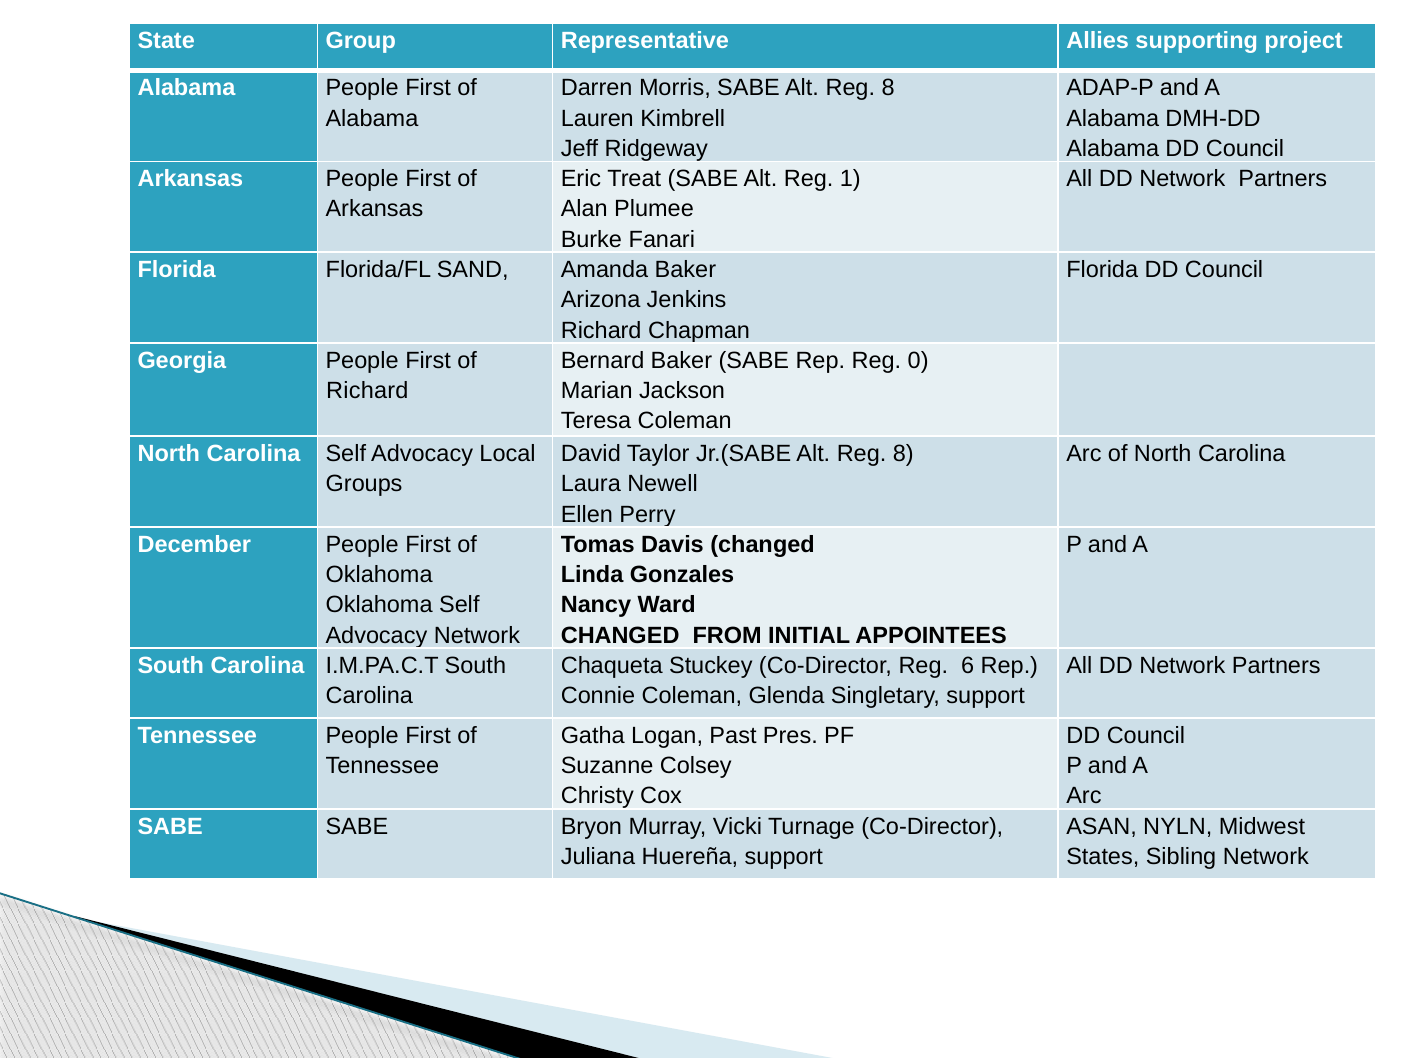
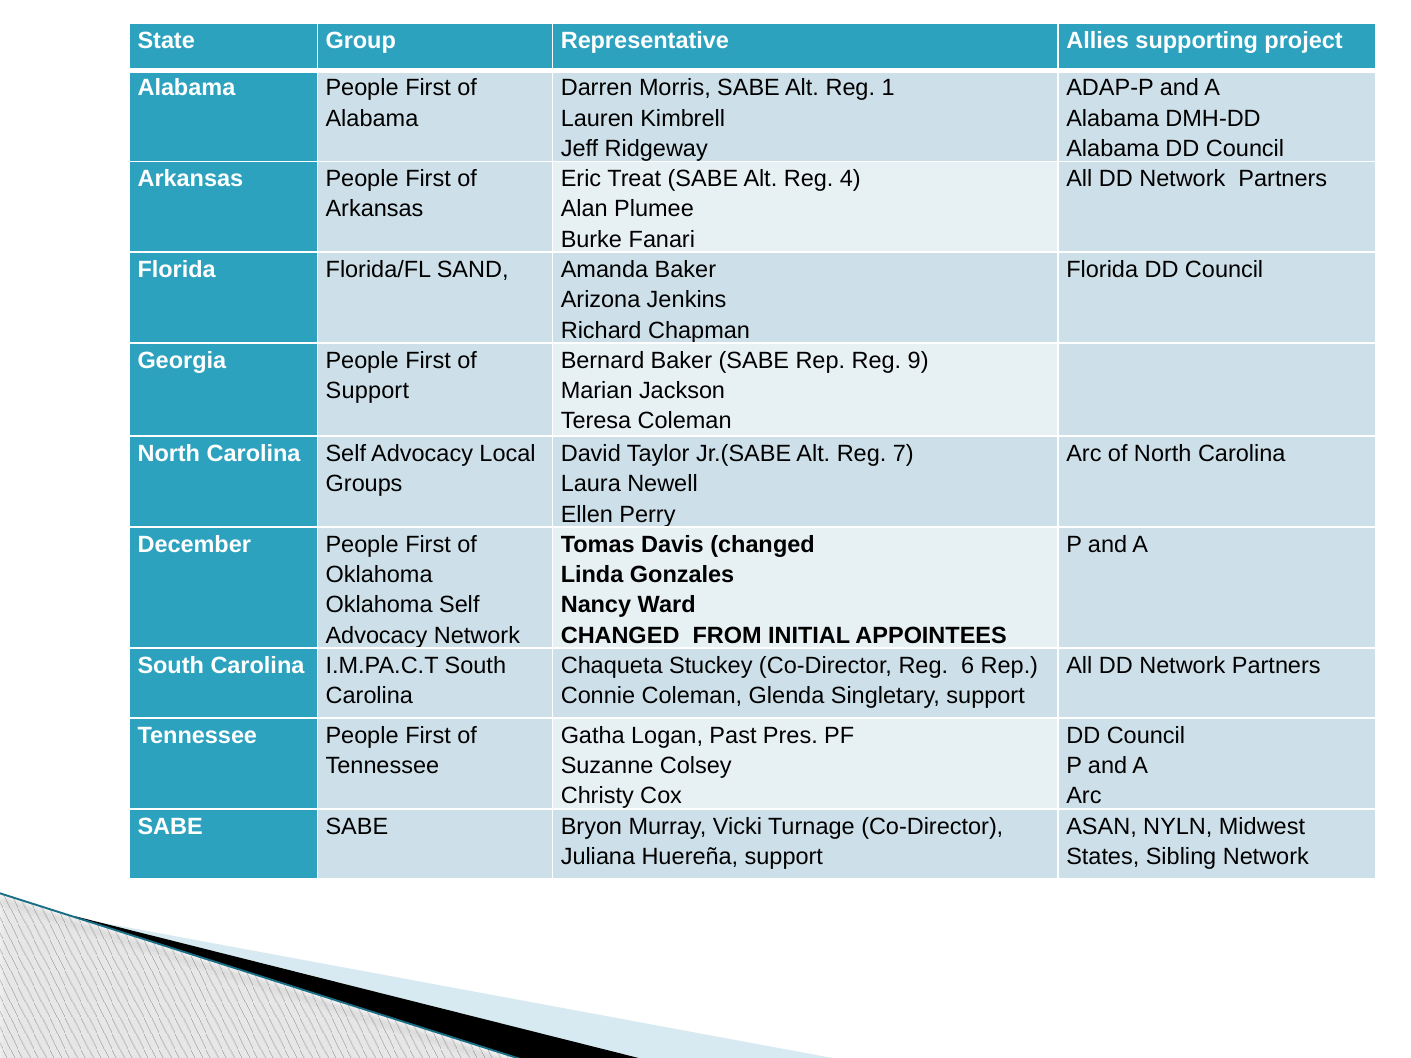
SABE Alt Reg 8: 8 -> 1 (888, 88)
1: 1 -> 4 (850, 179)
0: 0 -> 9 (918, 361)
Richard: Richard -> Support (367, 391)
Jr.(SABE Alt Reg 8: 8 -> 7 (903, 454)
